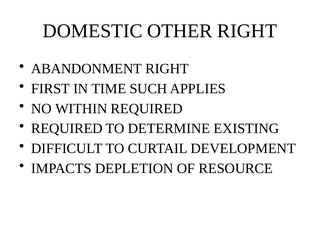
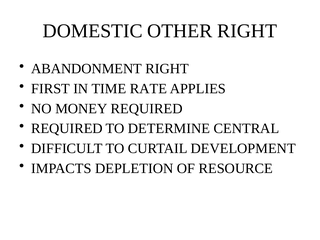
SUCH: SUCH -> RATE (148, 89)
WITHIN: WITHIN -> MONEY (81, 109)
EXISTING: EXISTING -> CENTRAL (246, 128)
